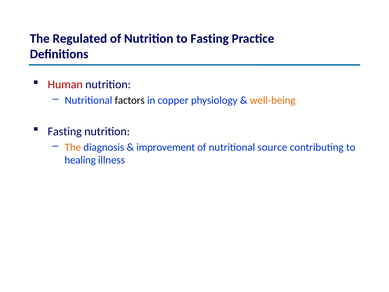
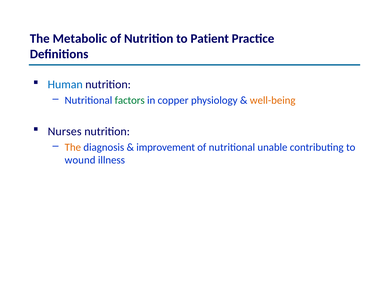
Regulated: Regulated -> Metabolic (80, 38)
to Fasting: Fasting -> Patient (210, 38)
Human colour: red -> blue (65, 84)
factors colour: black -> green (130, 100)
Fasting: Fasting -> Nurses (65, 131)
source: source -> unable (272, 147)
healing: healing -> wound (80, 160)
